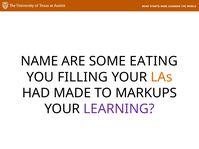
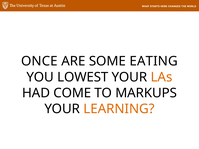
NAME: NAME -> ONCE (39, 61)
FILLING: FILLING -> LOWEST (83, 77)
MADE: MADE -> COME (72, 93)
LEARNING colour: purple -> orange (119, 109)
